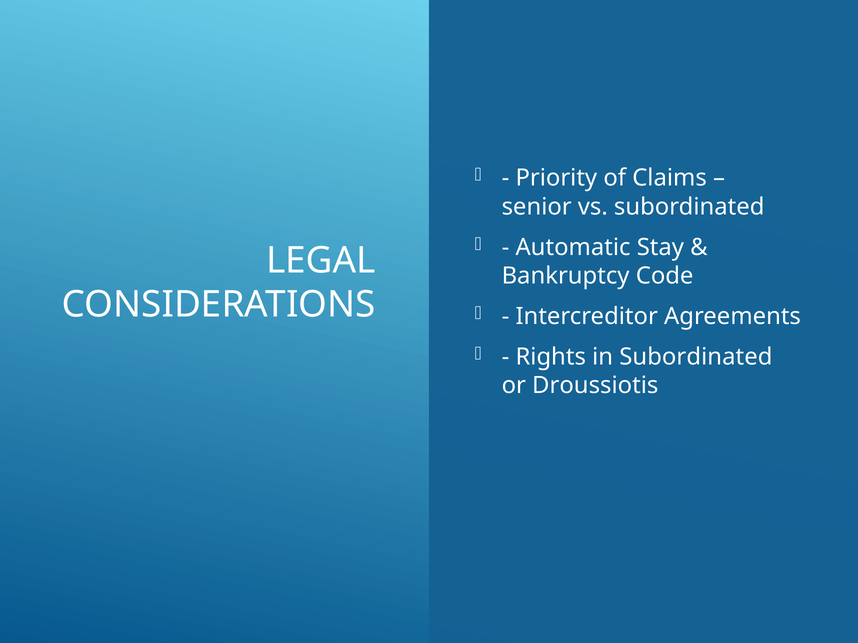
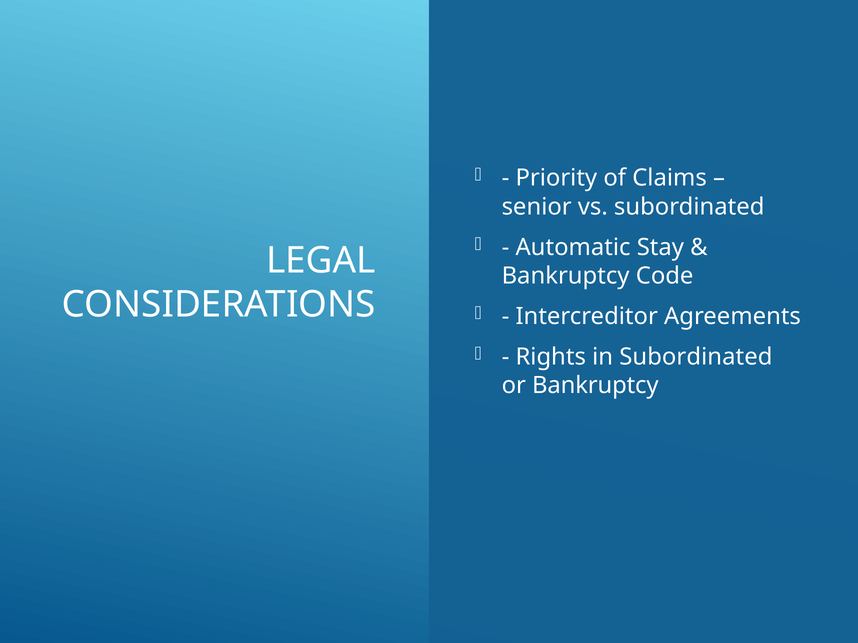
or Droussiotis: Droussiotis -> Bankruptcy (595, 386)
